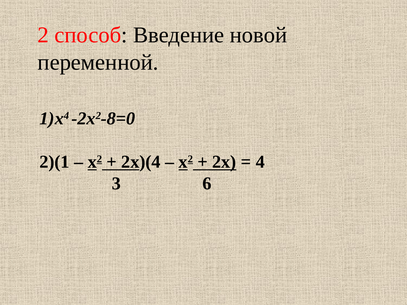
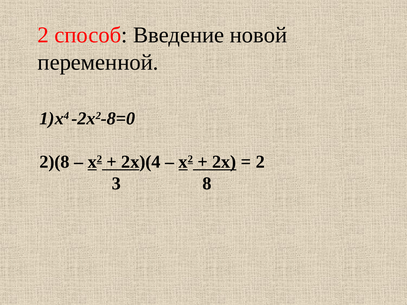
2)(1: 2)(1 -> 2)(8 (55, 162)
4: 4 -> 2 (260, 162)
6: 6 -> 8 (207, 184)
